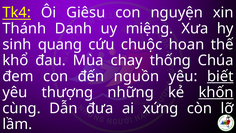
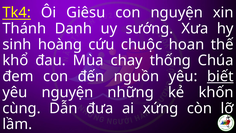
miệng: miệng -> sướng (149, 28)
quang: quang -> hoàng (60, 44)
yêu thượng: thượng -> nguyện (67, 92)
khốn underline: present -> none (216, 92)
